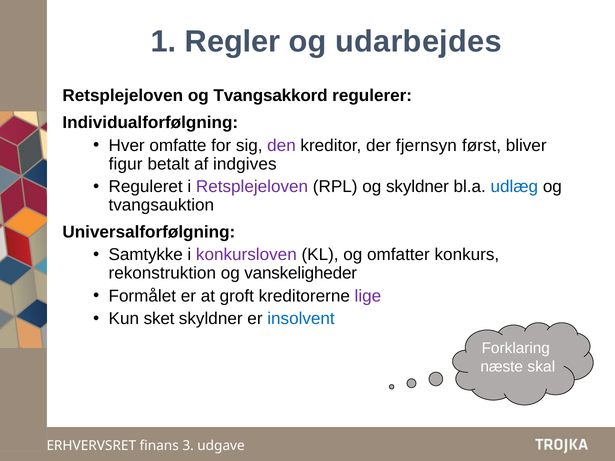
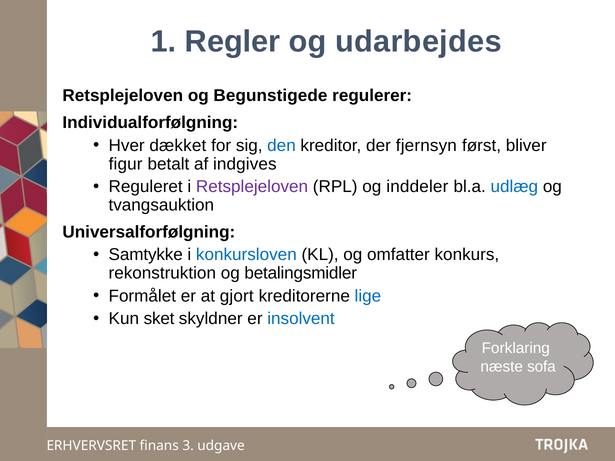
Tvangsakkord: Tvangsakkord -> Begunstigede (270, 96)
omfatte: omfatte -> dækket (178, 146)
den colour: purple -> blue (281, 146)
og skyldner: skyldner -> inddeler (417, 187)
konkursloven colour: purple -> blue (246, 255)
vanskeligheder: vanskeligheder -> betalingsmidler (301, 273)
groft: groft -> gjort (237, 296)
lige colour: purple -> blue (368, 296)
skal: skal -> sofa (541, 367)
